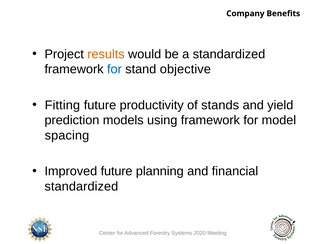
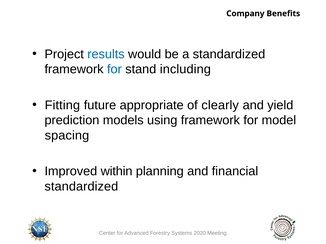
results colour: orange -> blue (106, 54)
objective: objective -> including (185, 69)
productivity: productivity -> appropriate (152, 105)
stands: stands -> clearly (220, 105)
Improved future: future -> within (117, 172)
